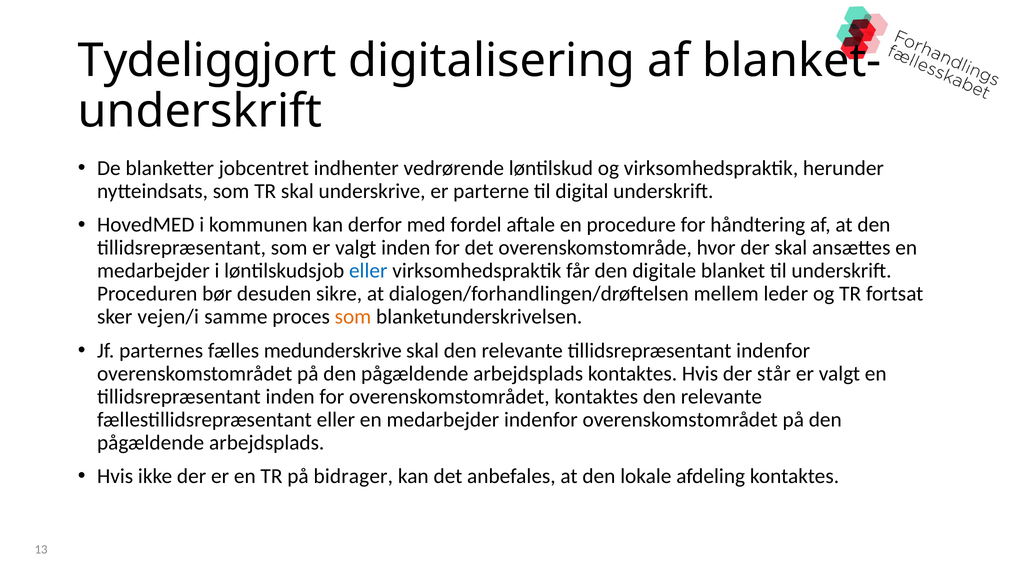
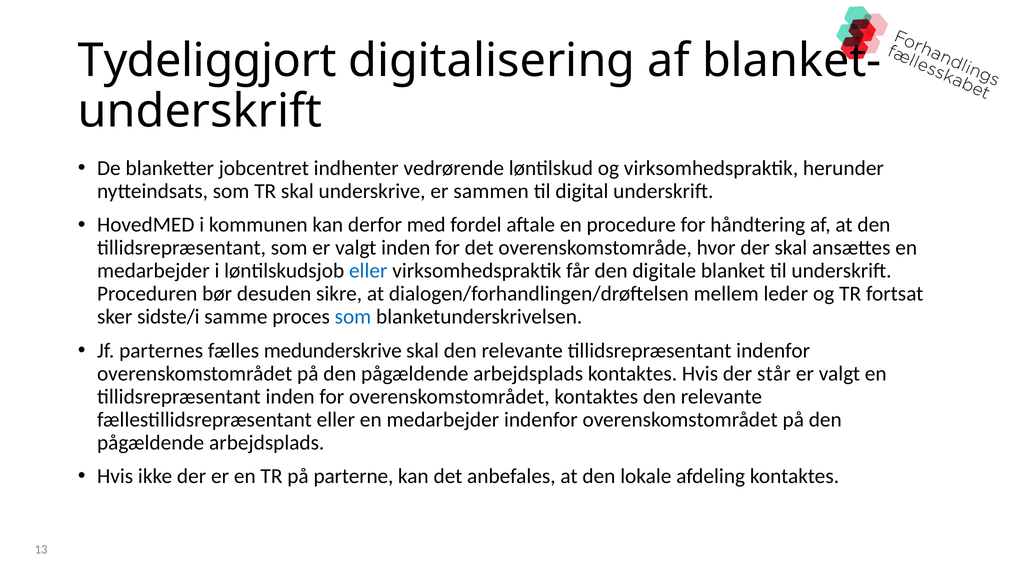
parterne: parterne -> sammen (491, 191)
vejen/i: vejen/i -> sidste/i (168, 317)
som colour: orange -> blue (353, 317)
bidrager: bidrager -> parterne (353, 476)
